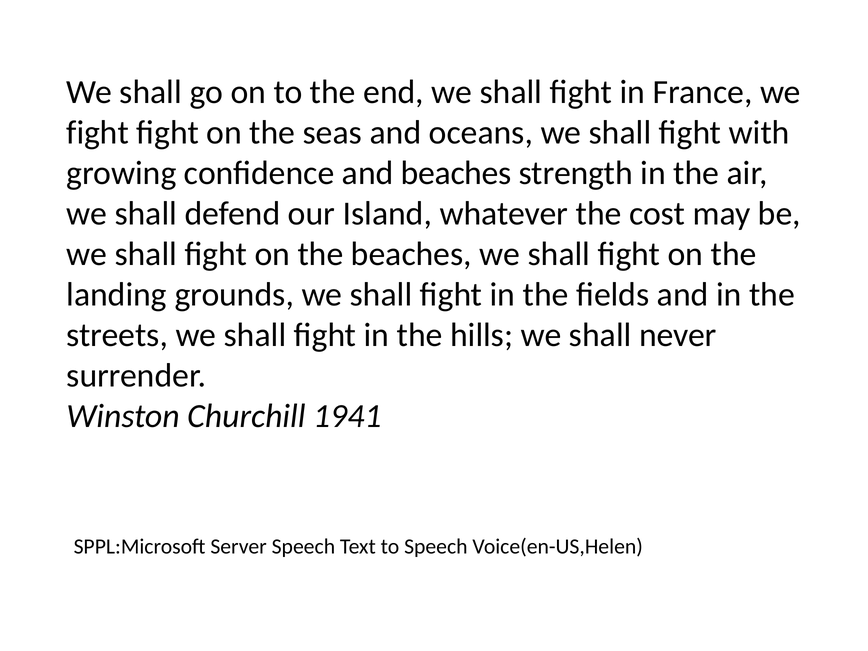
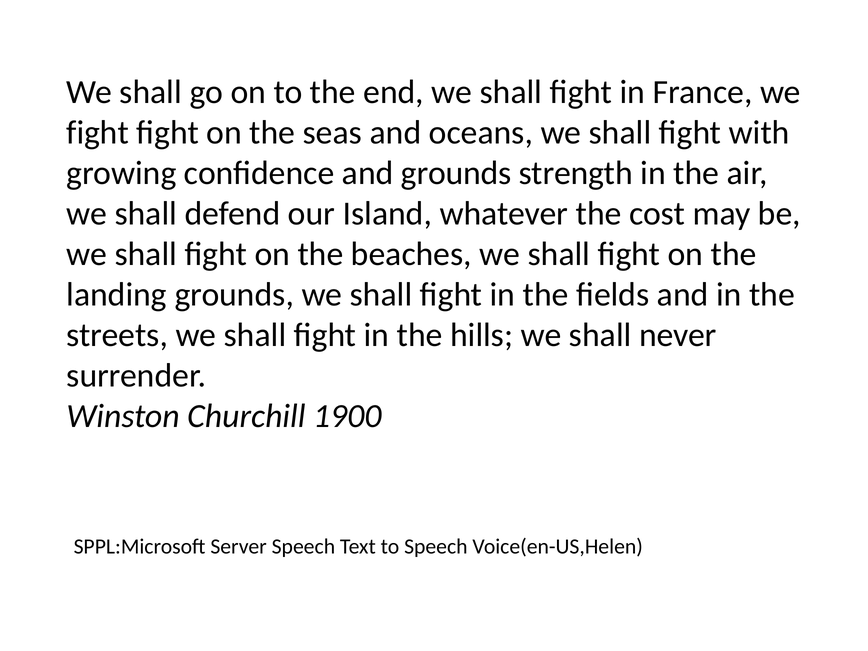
and beaches: beaches -> grounds (456, 173)
1941: 1941 -> 1900 (347, 416)
